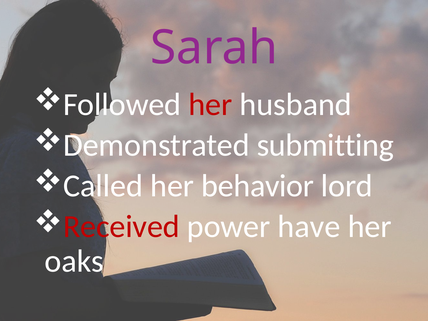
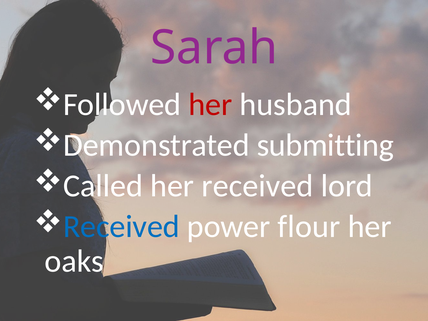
her behavior: behavior -> received (257, 186)
Received colour: red -> blue (121, 227)
have: have -> flour (309, 227)
